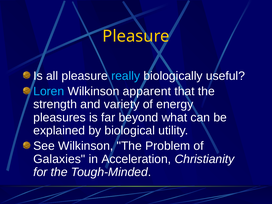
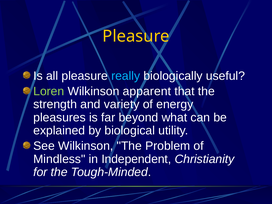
Loren colour: light blue -> light green (49, 91)
Galaxies: Galaxies -> Mindless (59, 159)
Acceleration: Acceleration -> Independent (136, 159)
